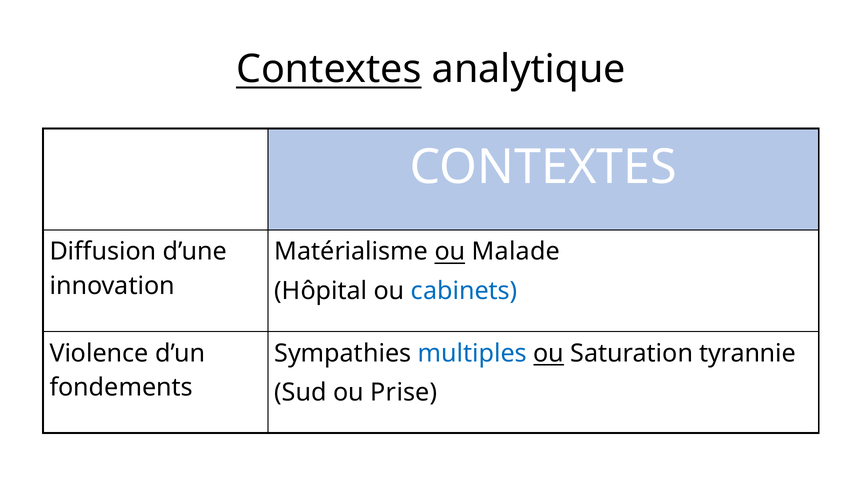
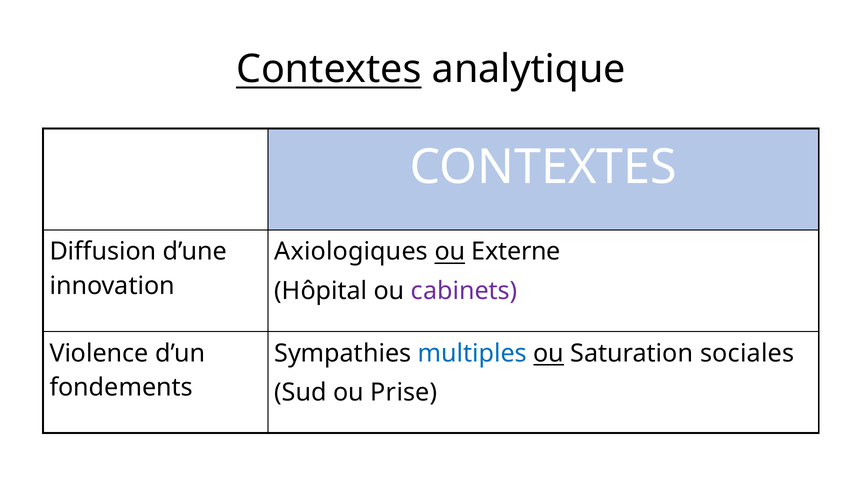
Matérialisme: Matérialisme -> Axiologiques (351, 252)
Malade: Malade -> Externe (516, 252)
cabinets colour: blue -> purple (464, 291)
tyrannie: tyrannie -> sociales (747, 353)
